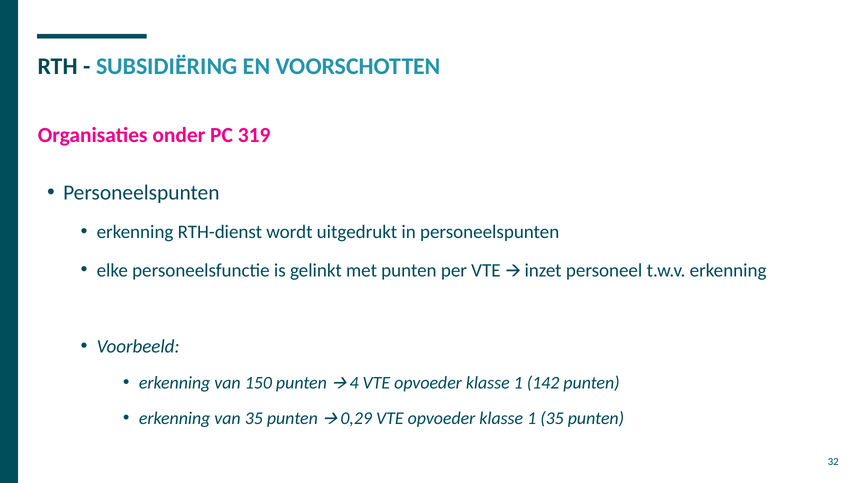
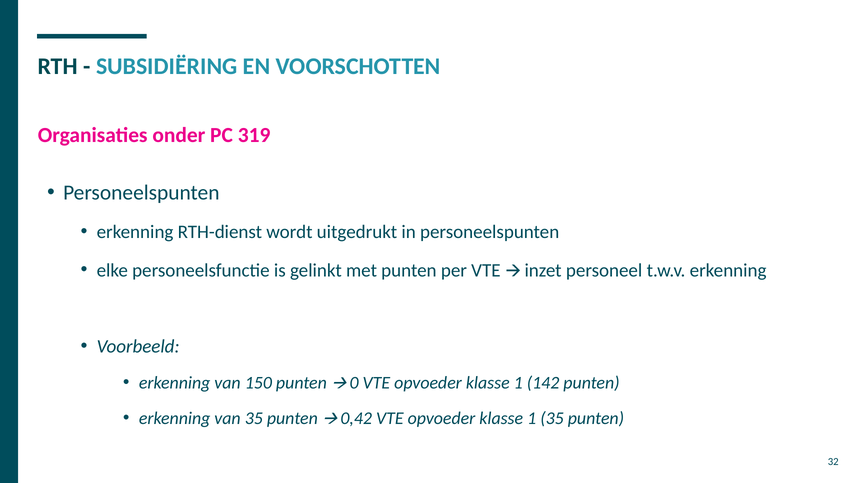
4: 4 -> 0 (354, 382)
0,29: 0,29 -> 0,42 (356, 418)
